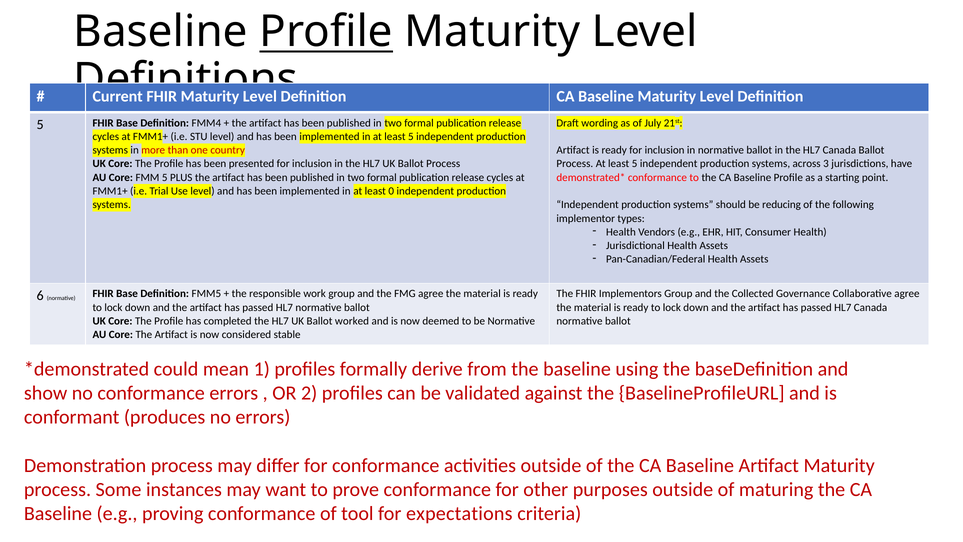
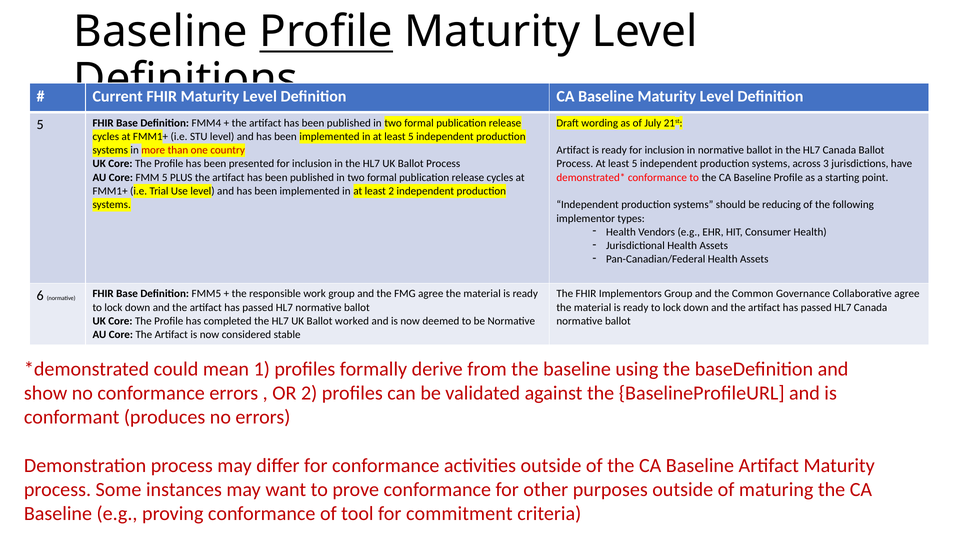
least 0: 0 -> 2 (391, 191)
Collected: Collected -> Common (753, 294)
expectations: expectations -> commitment (459, 513)
